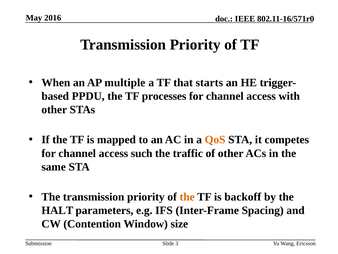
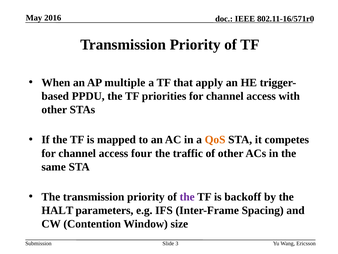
starts: starts -> apply (209, 82)
processes: processes -> priorities (164, 96)
such: such -> four (142, 153)
the colour: orange -> purple (187, 196)
